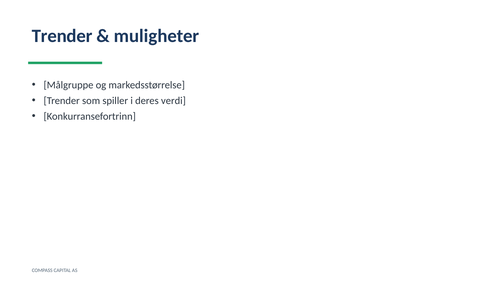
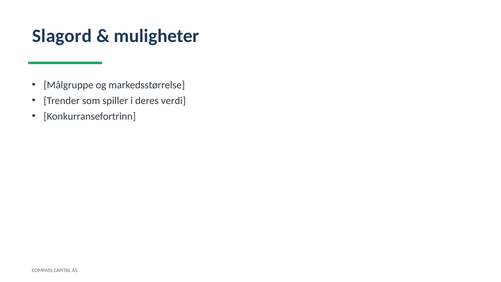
Trender: Trender -> Slagord (62, 36)
